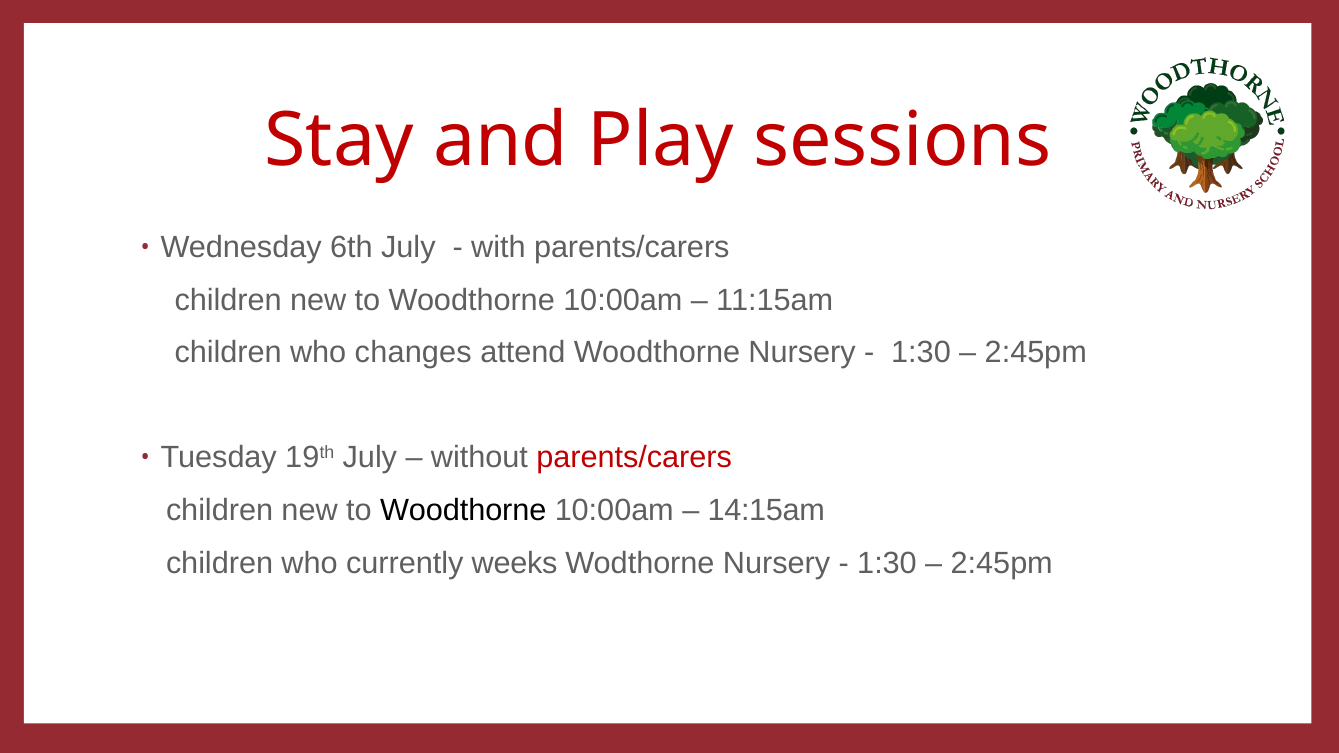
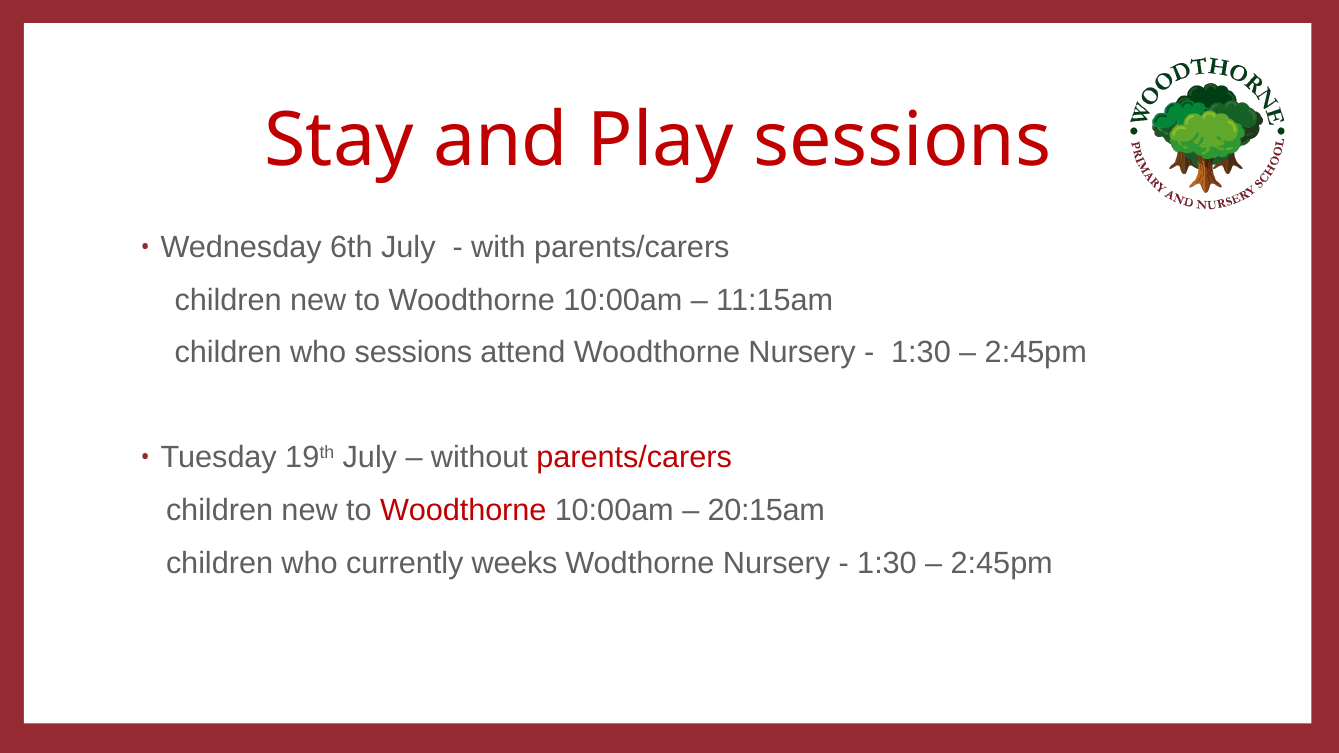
who changes: changes -> sessions (414, 353)
Woodthorne colour: black -> red (463, 511)
14:15am: 14:15am -> 20:15am (766, 511)
